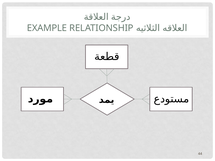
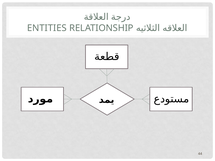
EXAMPLE: EXAMPLE -> ENTITIES (47, 28)
